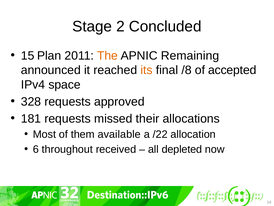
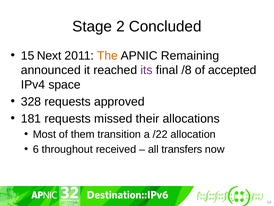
Plan: Plan -> Next (49, 55)
its colour: orange -> purple (147, 70)
available: available -> transition (119, 134)
depleted: depleted -> transfers (182, 149)
